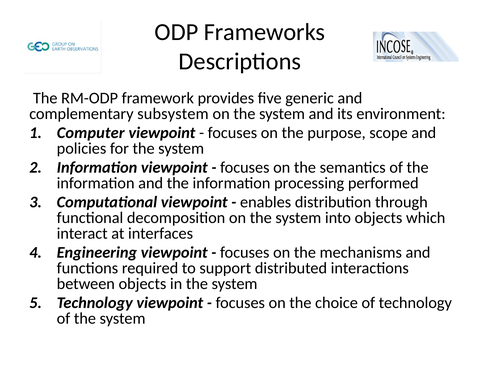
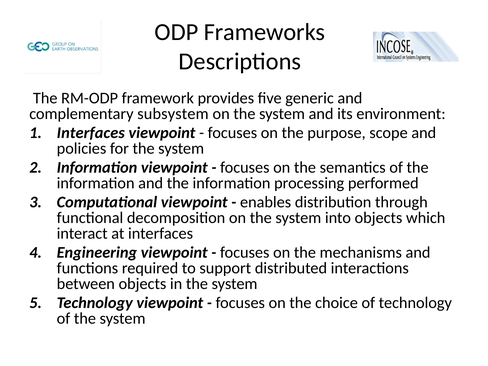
Computer: Computer -> Interfaces (91, 133)
